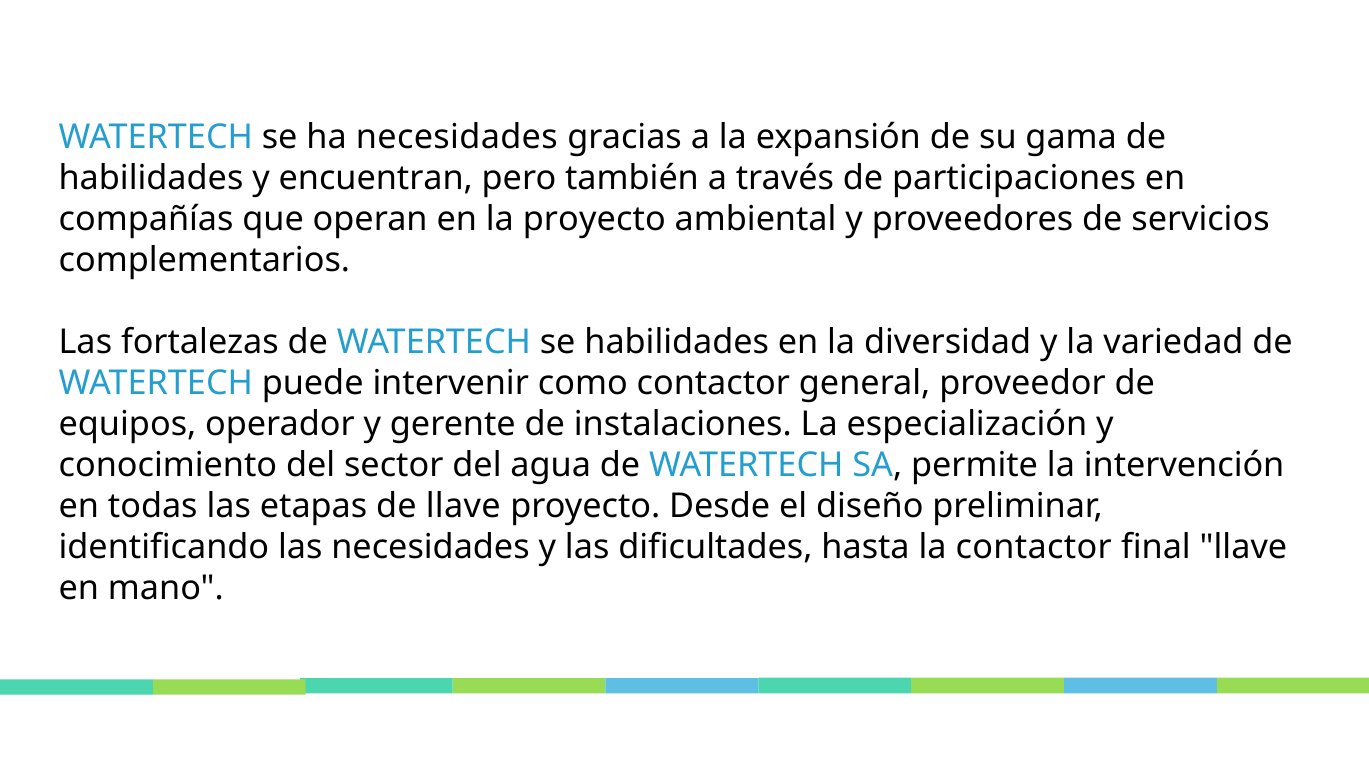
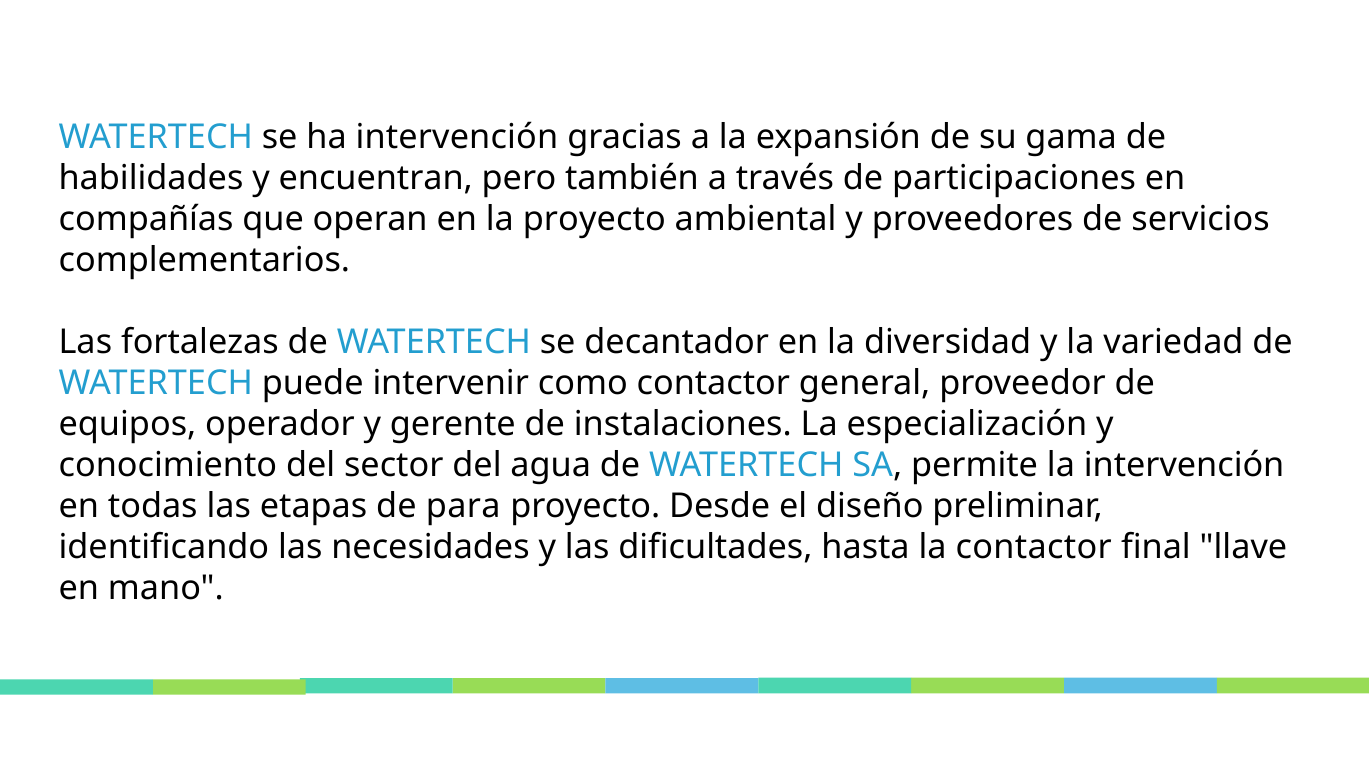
ha necesidades: necesidades -> intervención (457, 137)
se habilidades: habilidades -> decantador (677, 342)
de llave: llave -> para (463, 506)
